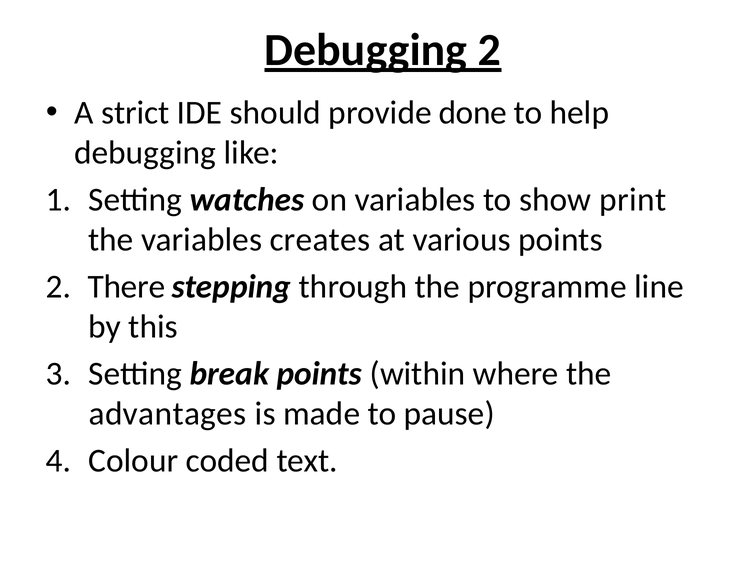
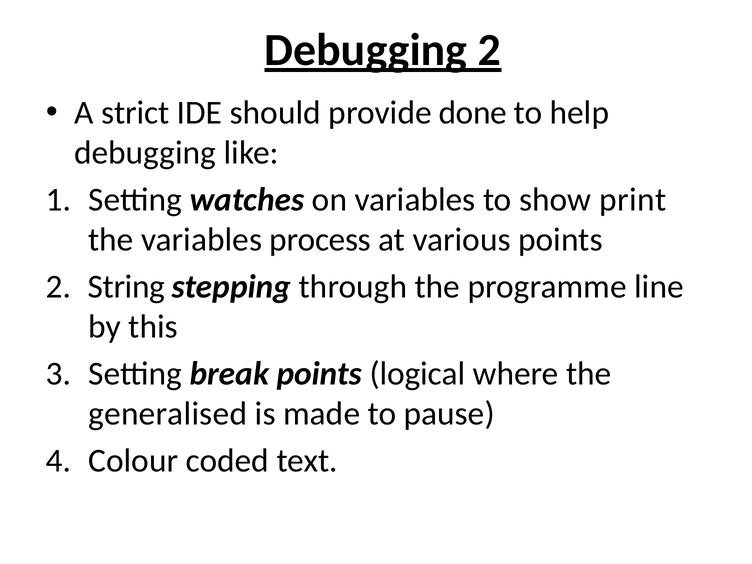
creates: creates -> process (320, 240)
There: There -> String (126, 287)
within: within -> logical (418, 374)
advantages: advantages -> generalised (168, 414)
